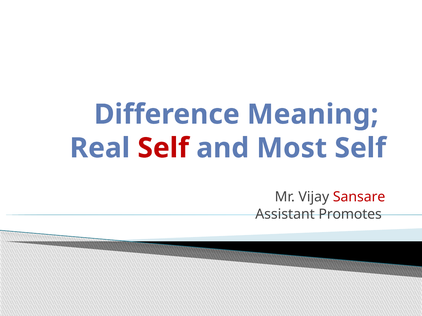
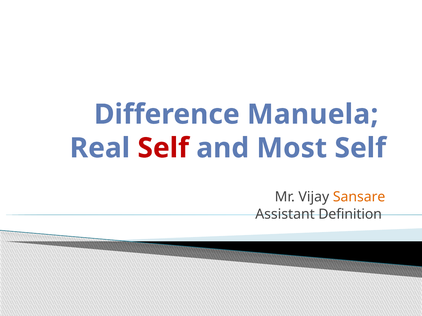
Meaning: Meaning -> Manuela (313, 115)
Sansare colour: red -> orange (359, 197)
Promotes: Promotes -> Definition (350, 214)
